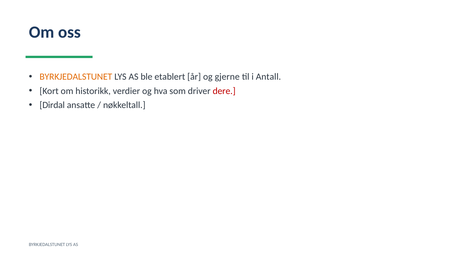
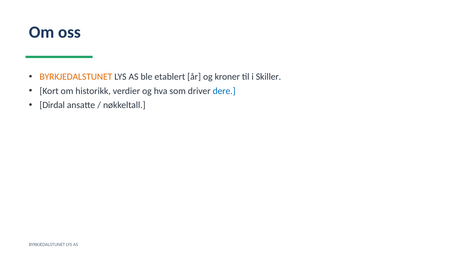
gjerne: gjerne -> kroner (227, 77)
Antall: Antall -> Skiller (268, 77)
dere colour: red -> blue (224, 91)
